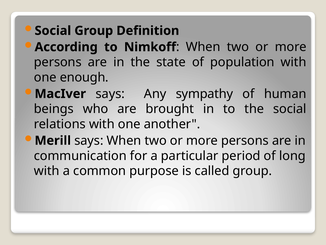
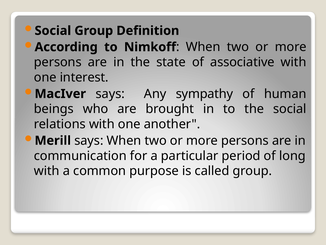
population: population -> associative (242, 62)
enough: enough -> interest (84, 77)
